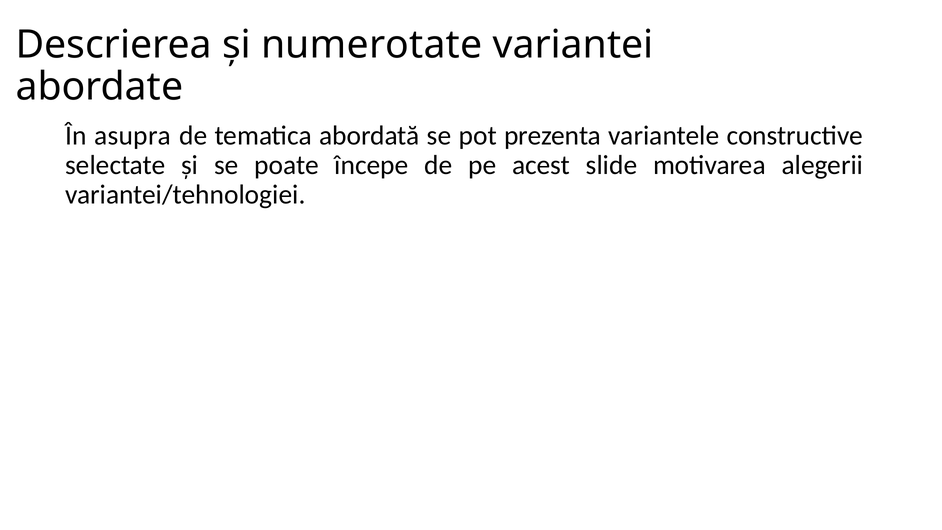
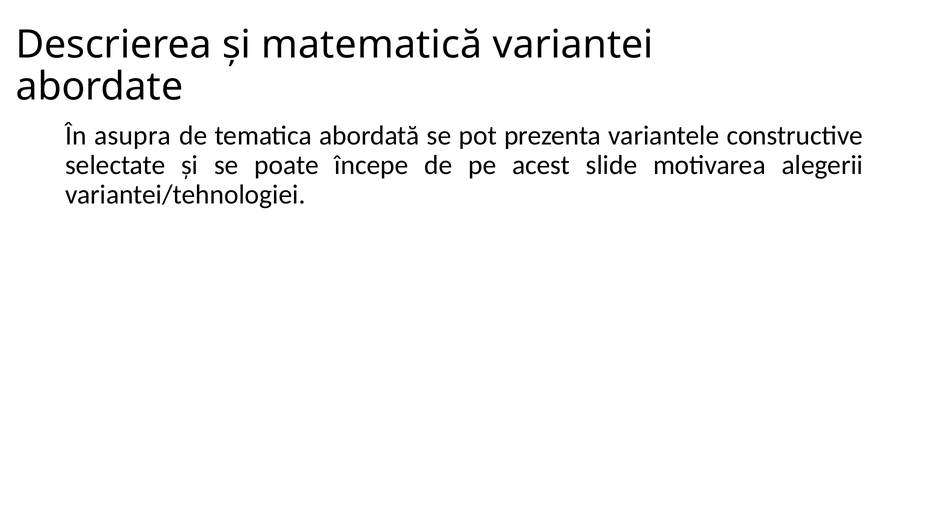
numerotate: numerotate -> matematică (372, 45)
